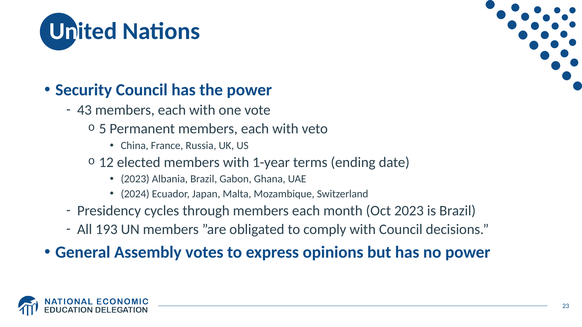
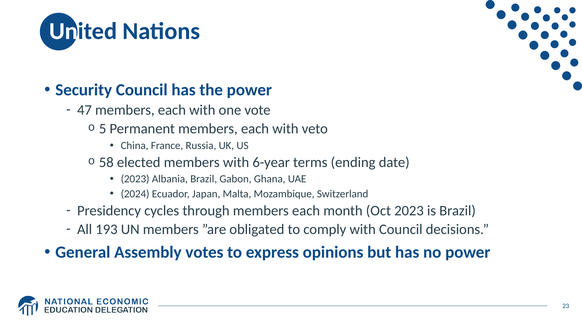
43: 43 -> 47 (84, 110)
12: 12 -> 58 (106, 162)
1-year: 1-year -> 6-year (271, 162)
